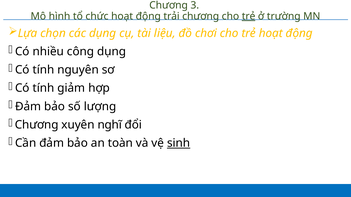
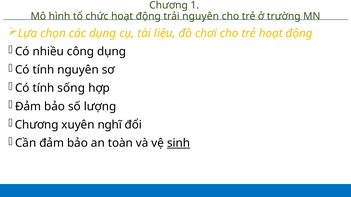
3: 3 -> 1 (195, 5)
trải chương: chương -> nguyên (201, 16)
trẻ underline: present -> none (249, 16)
giảm: giảm -> sống (71, 88)
